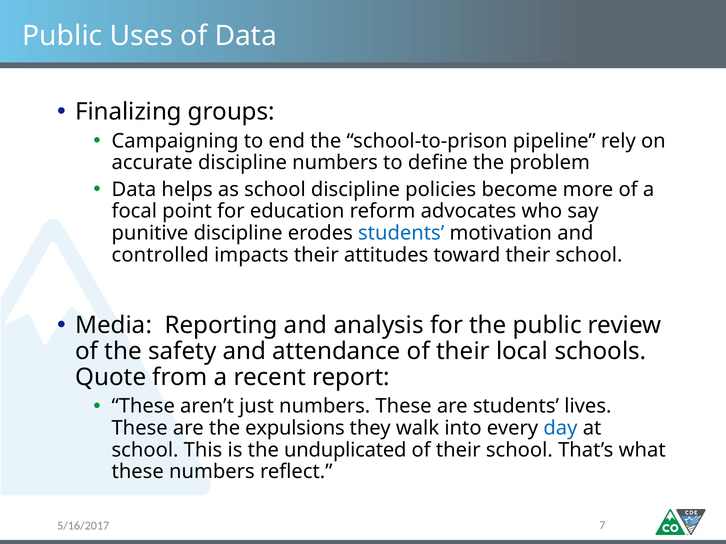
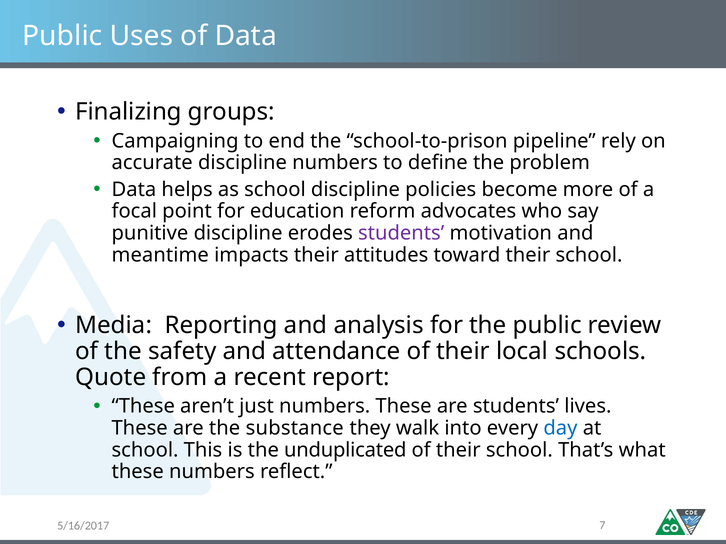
students colour: blue -> purple (401, 233)
controlled: controlled -> meantime (160, 255)
expulsions: expulsions -> substance (295, 428)
